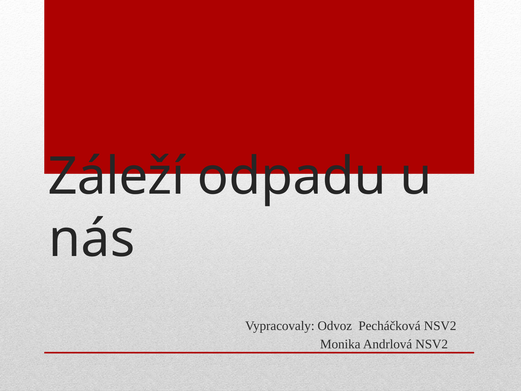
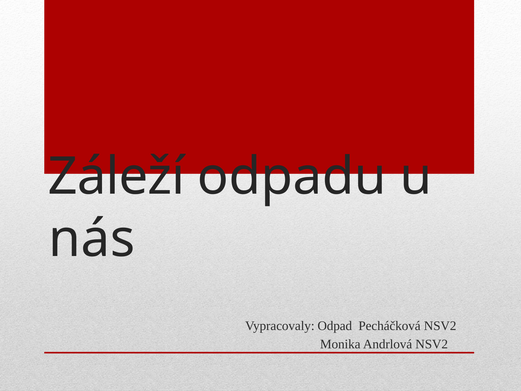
Odvoz: Odvoz -> Odpad (335, 326)
